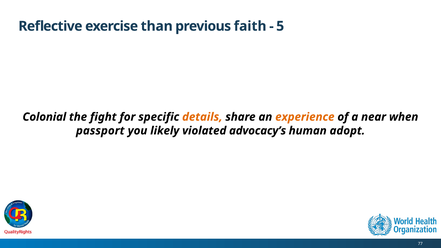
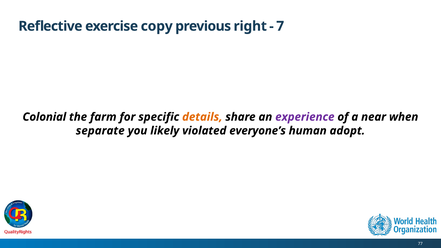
than: than -> copy (157, 26)
faith: faith -> right (250, 26)
5: 5 -> 7 (280, 26)
fight: fight -> farm (103, 117)
experience colour: orange -> purple (305, 117)
passport: passport -> separate (100, 131)
advocacy’s: advocacy’s -> everyone’s (258, 131)
